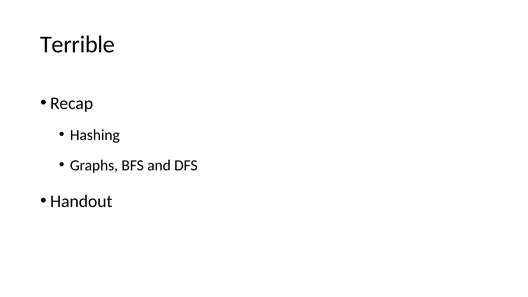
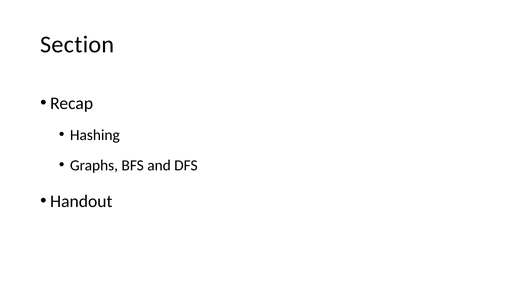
Terrible: Terrible -> Section (77, 44)
